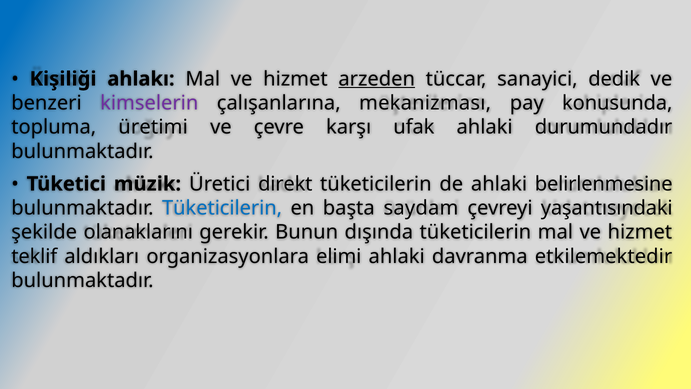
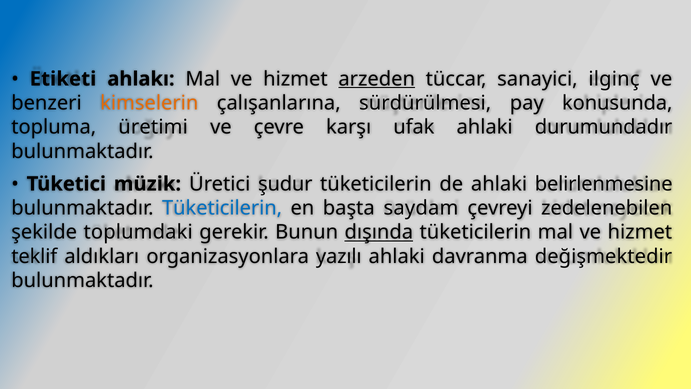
Kişiliği: Kişiliği -> Etiketi (63, 79)
dedik: dedik -> ilginç (614, 79)
kimselerin colour: purple -> orange (149, 103)
mekanizması: mekanizması -> sürdürülmesi (425, 103)
direkt: direkt -> şudur (285, 184)
yaşantısındaki: yaşantısındaki -> zedelenebilen (607, 208)
olanaklarını: olanaklarını -> toplumdaki (138, 232)
dışında underline: none -> present (379, 232)
elimi: elimi -> yazılı (339, 256)
etkilemektedir: etkilemektedir -> değişmektedir (604, 256)
